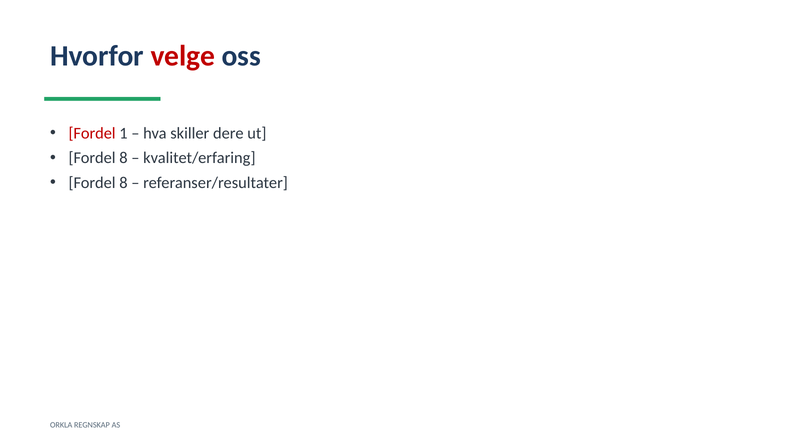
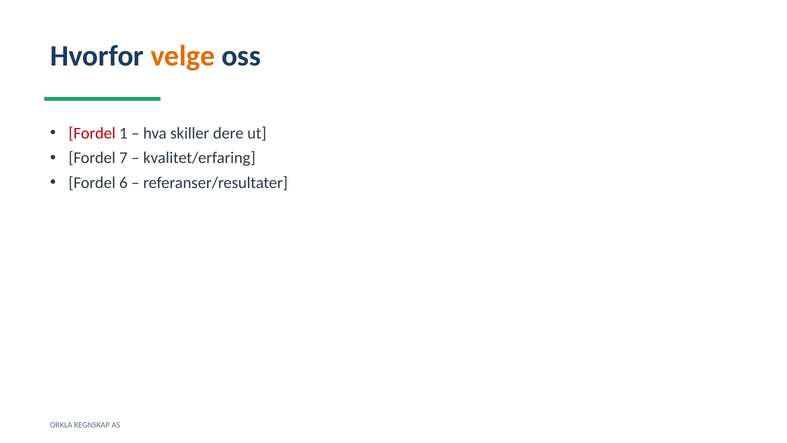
velge colour: red -> orange (183, 56)
8: 8 -> 7 (123, 158)
8: 8 -> 6 (123, 183)
